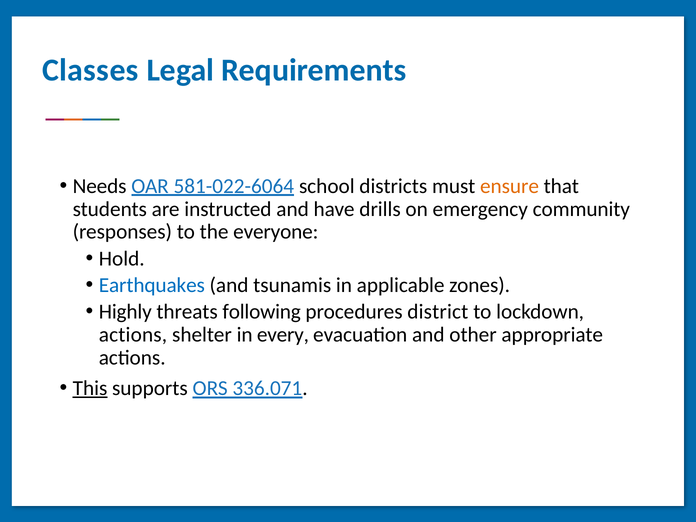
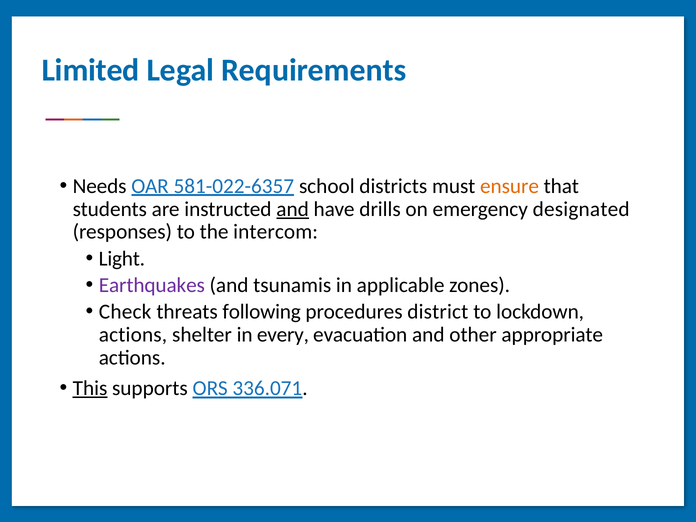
Classes: Classes -> Limited (91, 70)
581-022-6064: 581-022-6064 -> 581-022-6357 (234, 186)
and underline: none -> present (293, 209)
community: community -> designated (581, 209)
everyone: everyone -> intercom (276, 232)
Hold: Hold -> Light (122, 259)
Earthquakes colour: blue -> purple (152, 285)
Highly: Highly -> Check (125, 312)
